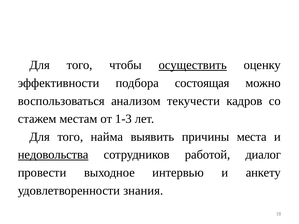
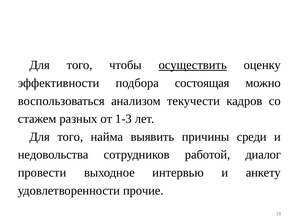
местам: местам -> разных (78, 119)
места: места -> среди (252, 137)
недовольства underline: present -> none (53, 155)
знания: знания -> прочие (143, 191)
